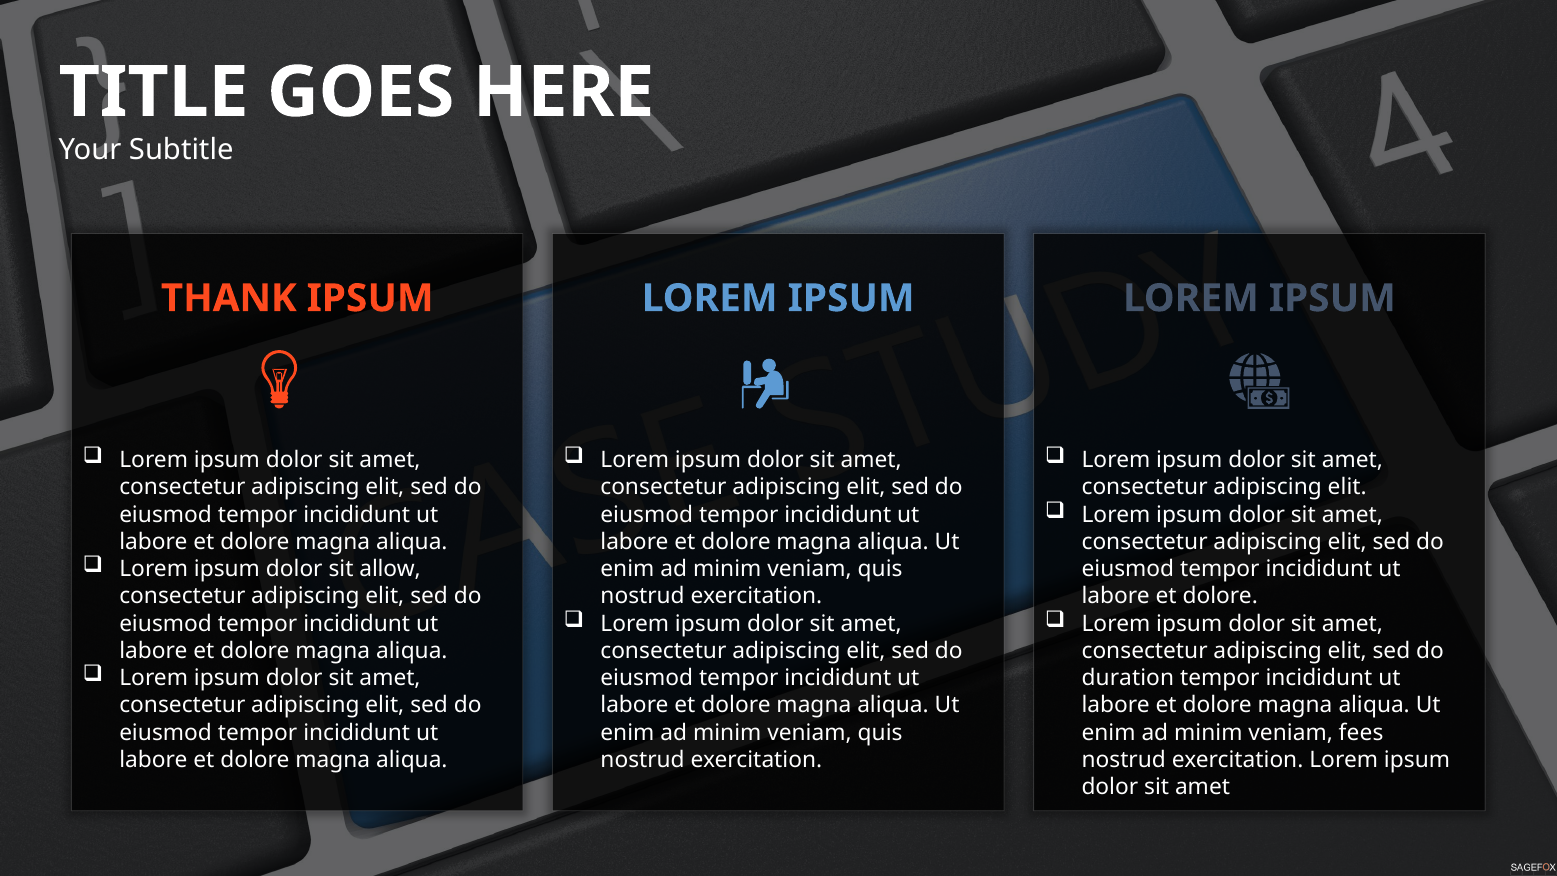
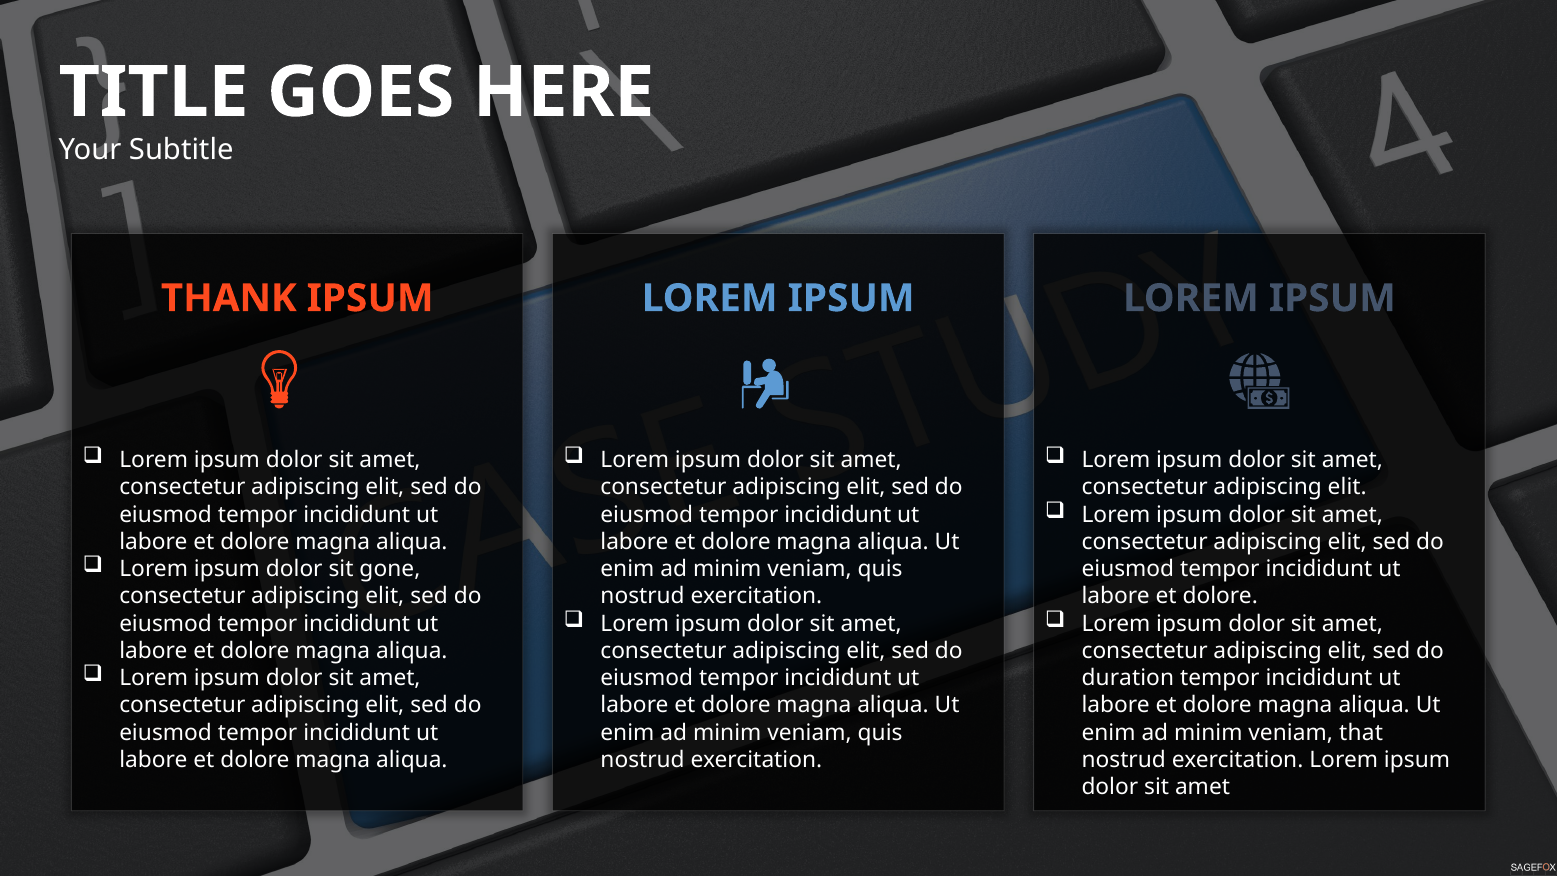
allow: allow -> gone (390, 569)
fees: fees -> that (1361, 733)
